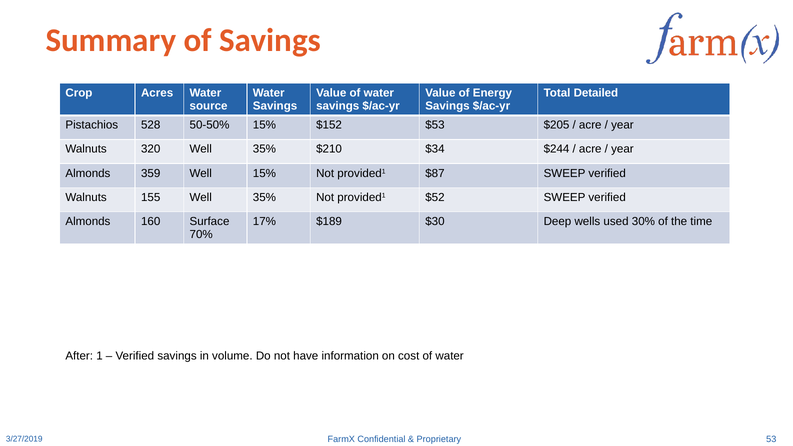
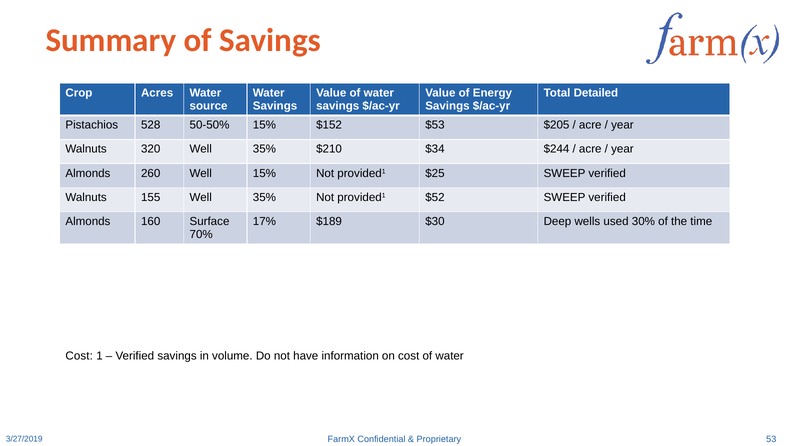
359: 359 -> 260 (151, 173)
$87: $87 -> $25 (435, 173)
After: After -> Cost (79, 356)
